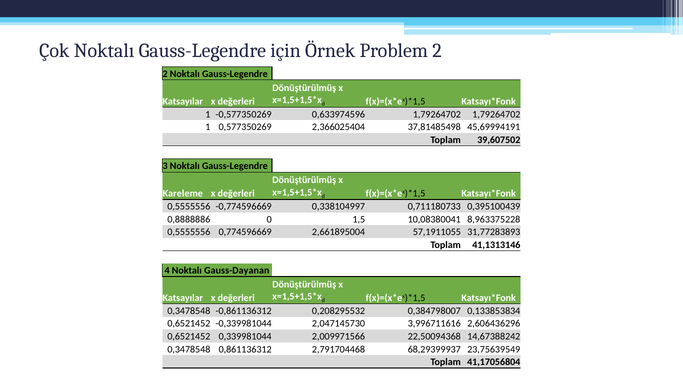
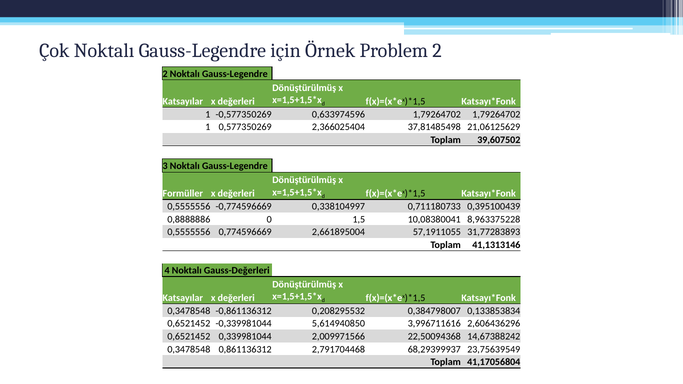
45,69994191: 45,69994191 -> 21,06125629 (494, 127)
Kareleme: Kareleme -> Formüller (183, 194)
Gauss-Dayanan: Gauss-Dayanan -> Gauss-Değerleri (237, 271)
2,047145730: 2,047145730 -> 5,614940850 (338, 324)
